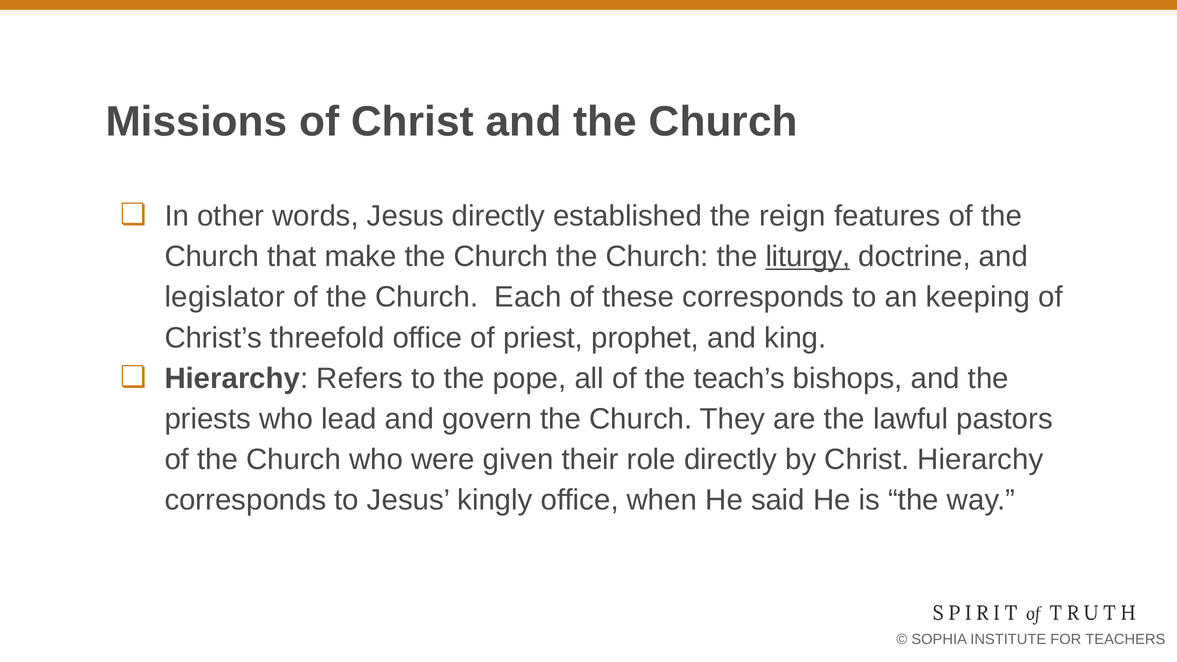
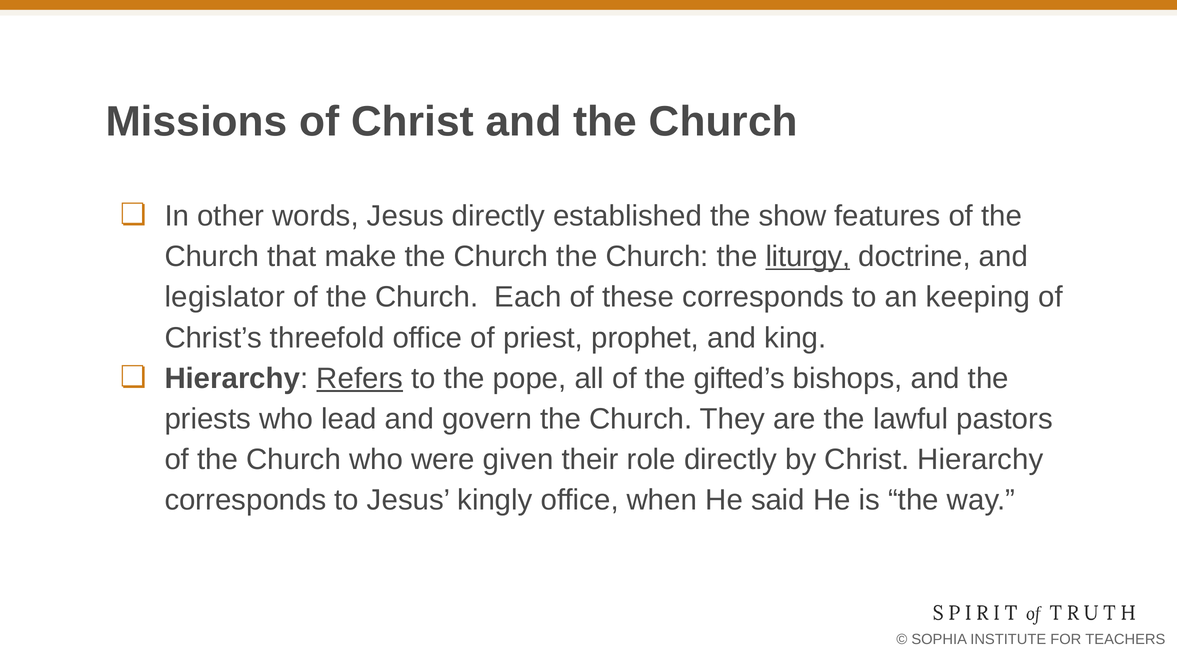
reign: reign -> show (793, 216)
Refers underline: none -> present (360, 378)
teach’s: teach’s -> gifted’s (739, 378)
